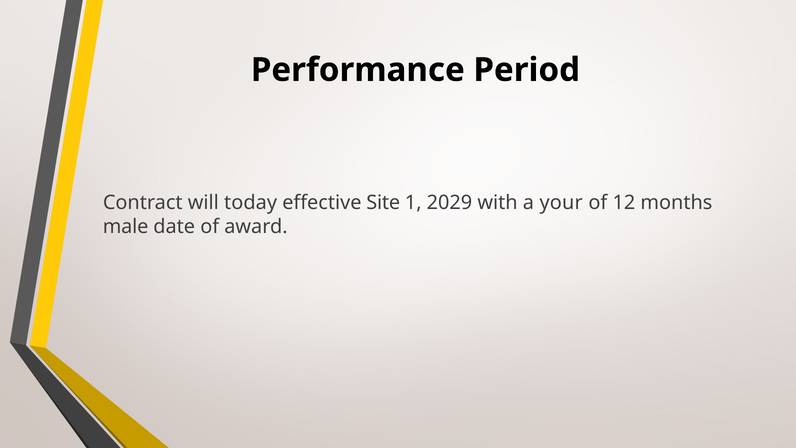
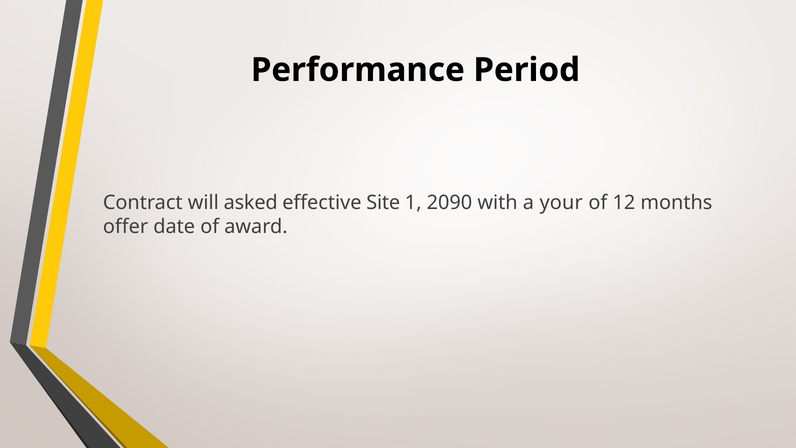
today: today -> asked (251, 202)
2029: 2029 -> 2090 (449, 202)
male: male -> offer (126, 226)
